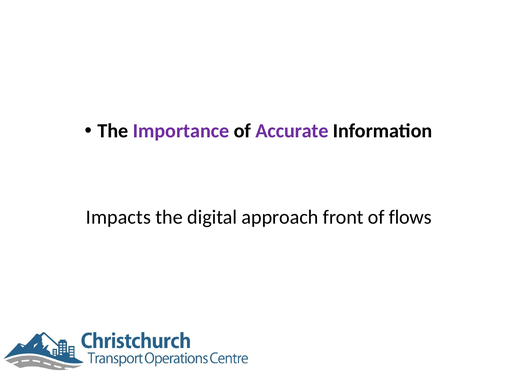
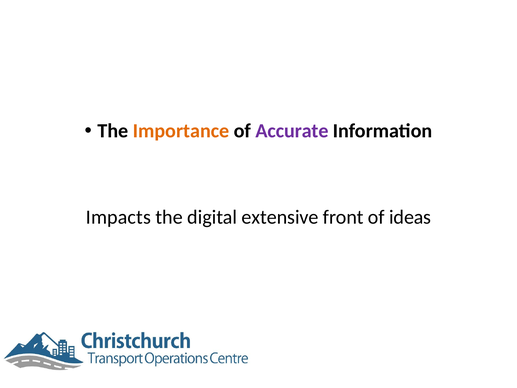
Importance colour: purple -> orange (181, 131)
approach: approach -> extensive (280, 217)
flows: flows -> ideas (410, 217)
